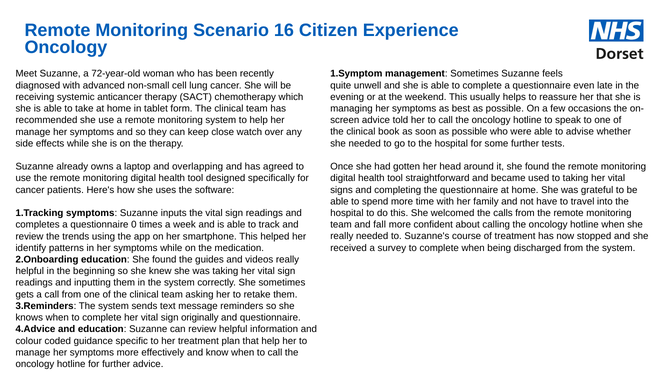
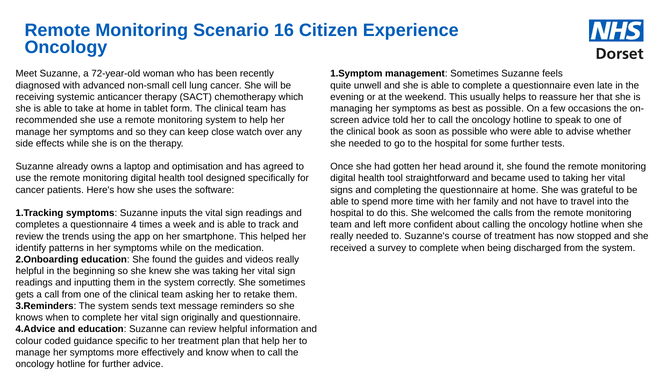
overlapping: overlapping -> optimisation (198, 167)
fall: fall -> left (380, 225)
0: 0 -> 4 (134, 225)
